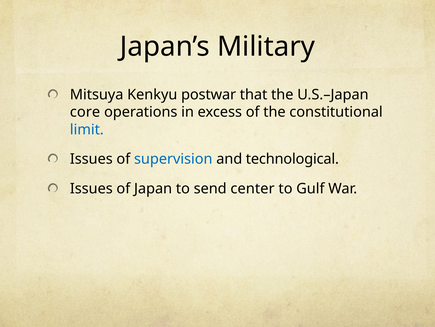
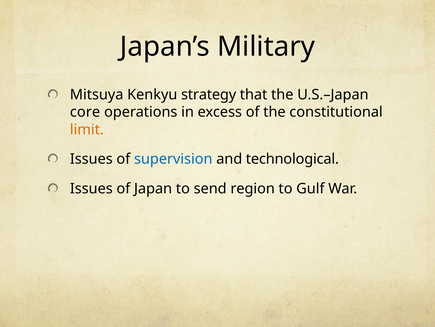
postwar: postwar -> strategy (209, 94)
limit colour: blue -> orange (87, 129)
center: center -> region (253, 188)
